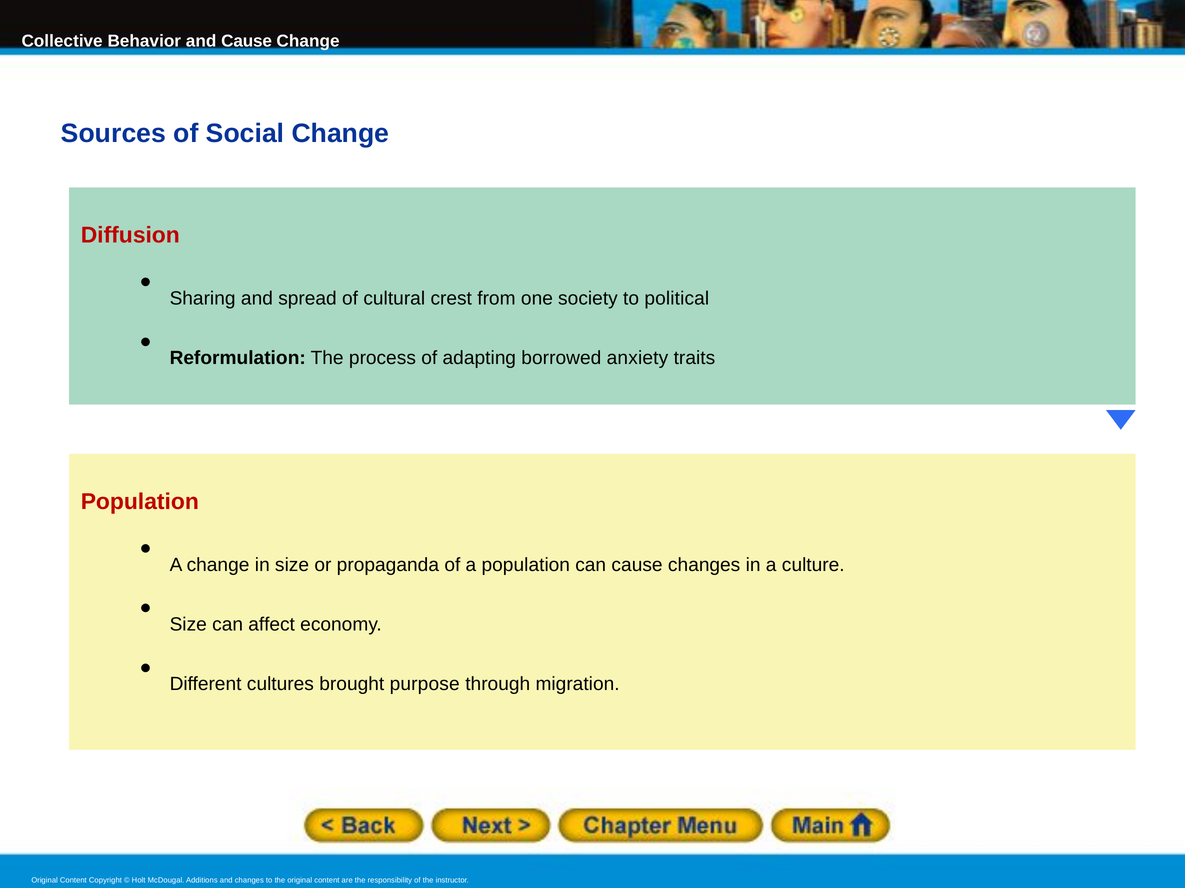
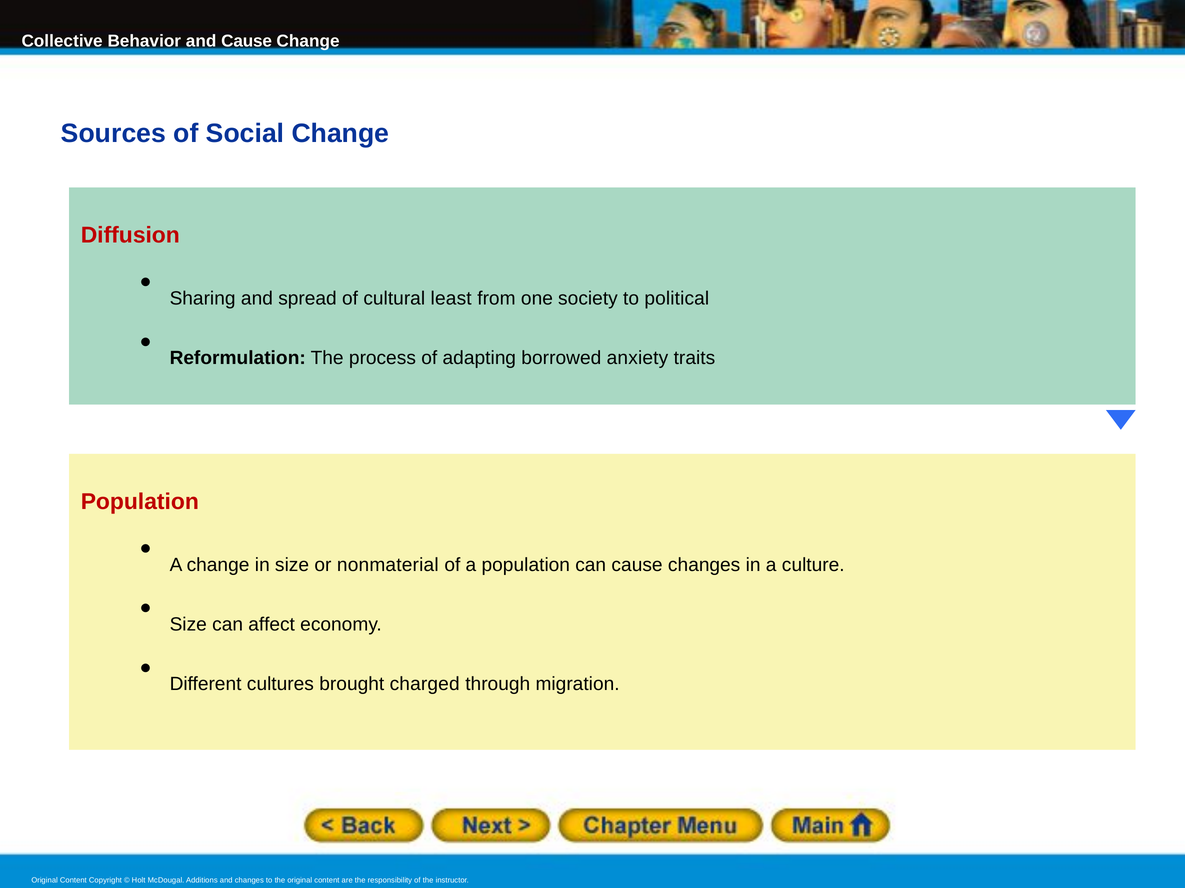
crest: crest -> least (451, 299)
propaganda: propaganda -> nonmaterial (388, 565)
purpose: purpose -> charged (425, 685)
